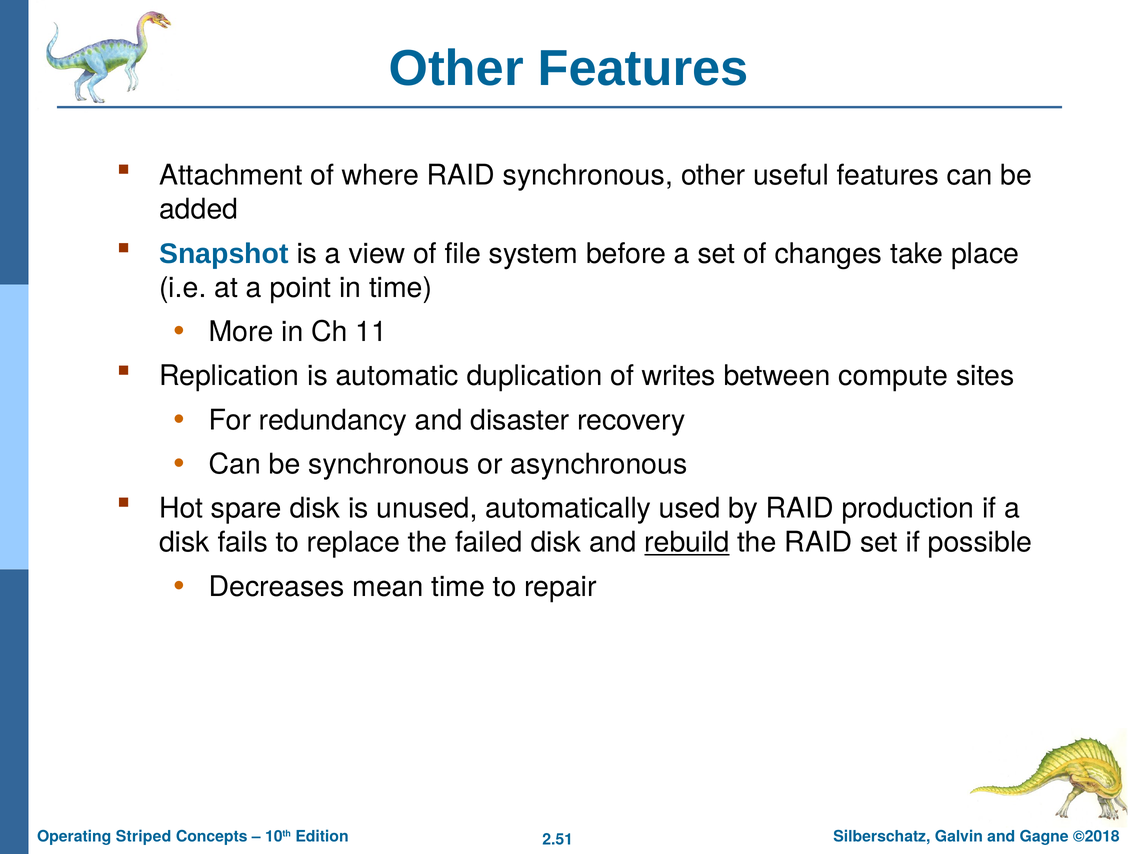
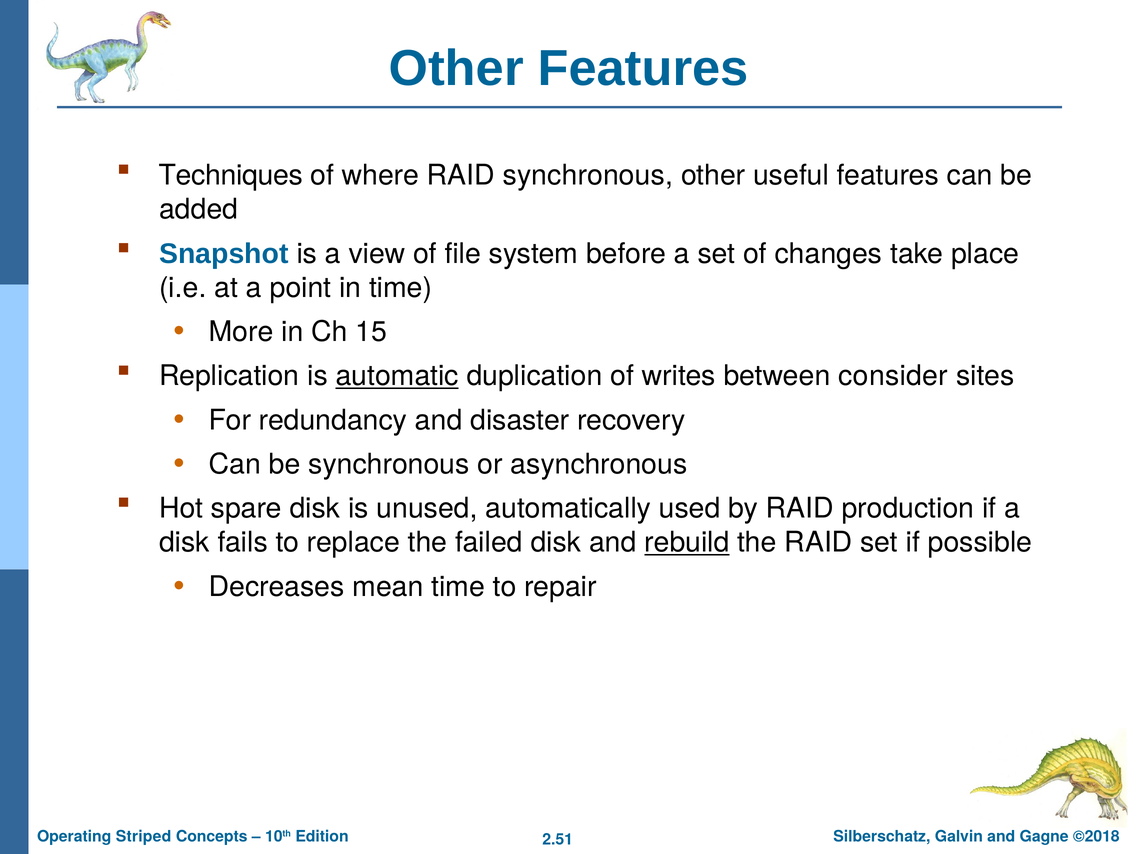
Attachment: Attachment -> Techniques (231, 175)
11: 11 -> 15 (371, 332)
automatic underline: none -> present (397, 376)
compute: compute -> consider (893, 376)
